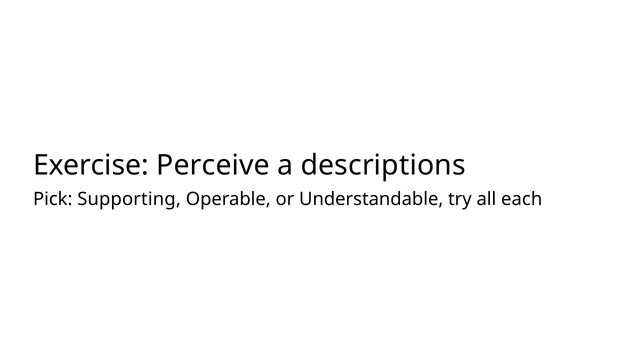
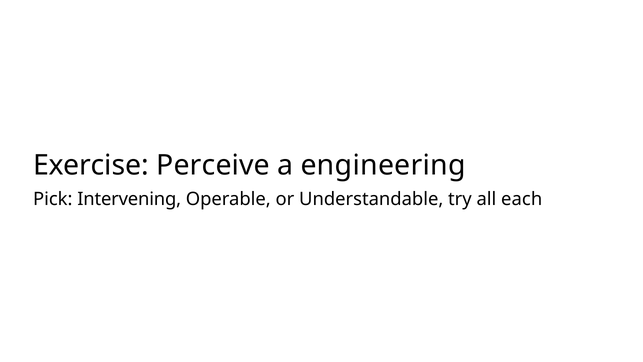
descriptions: descriptions -> engineering (383, 165)
Supporting: Supporting -> Intervening (129, 199)
